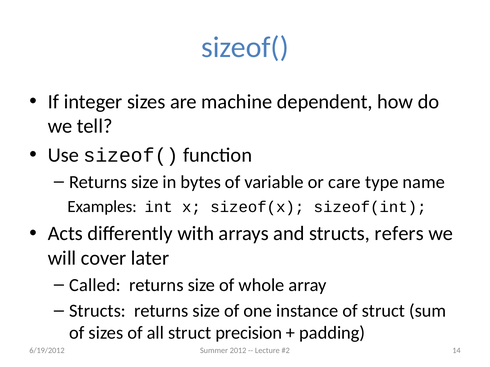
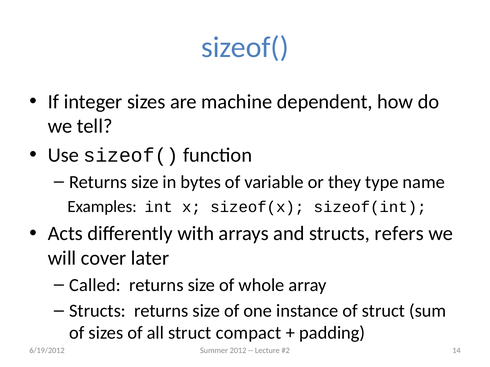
care: care -> they (345, 182)
precision: precision -> compact (249, 333)
